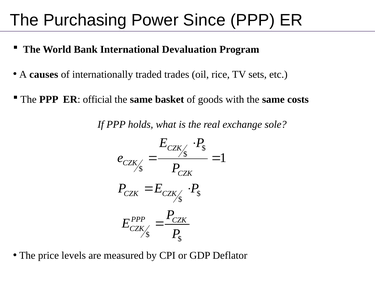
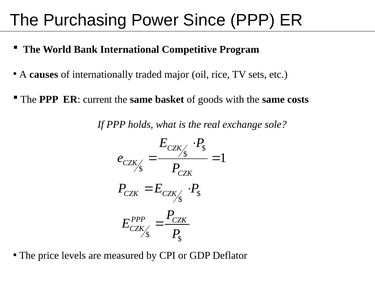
Devaluation: Devaluation -> Competitive (189, 49)
trades: trades -> major (177, 74)
official: official -> current (97, 99)
